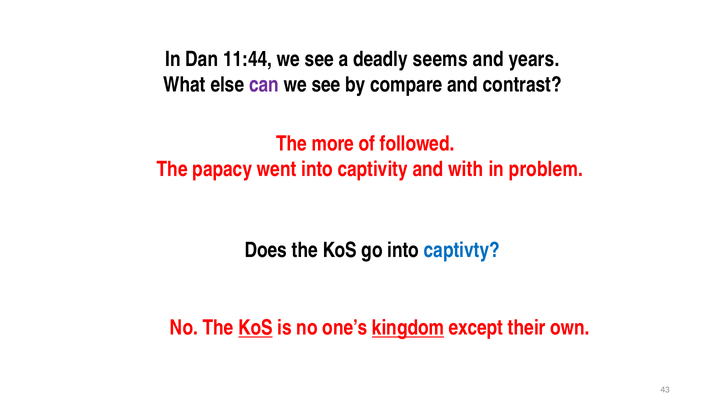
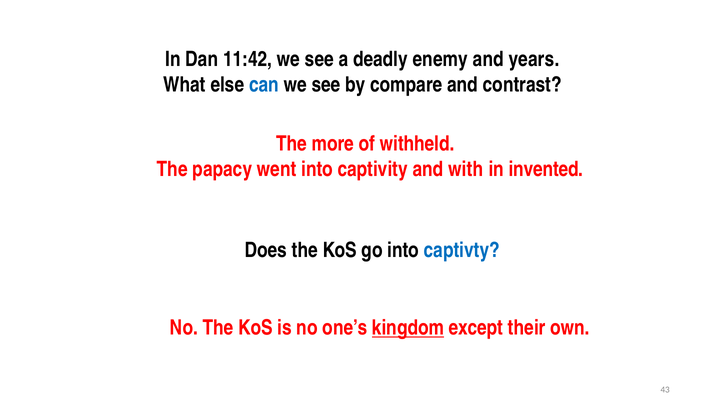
11:44: 11:44 -> 11:42 (248, 59)
seems: seems -> enemy (440, 59)
can colour: purple -> blue (264, 85)
followed: followed -> withheld (417, 144)
problem: problem -> invented (546, 169)
KoS underline: present -> none (255, 328)
